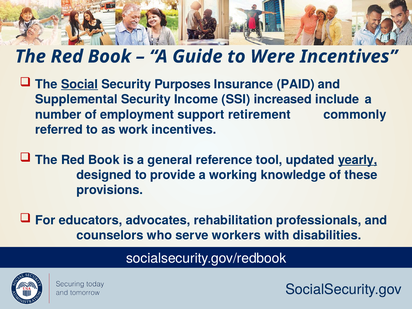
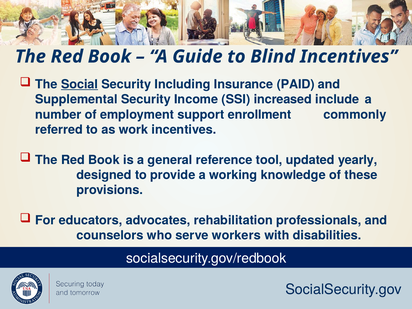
Were: Were -> Blind (273, 57)
Purposes: Purposes -> Including (183, 84)
retirement: retirement -> enrollment (260, 115)
yearly underline: present -> none (358, 160)
